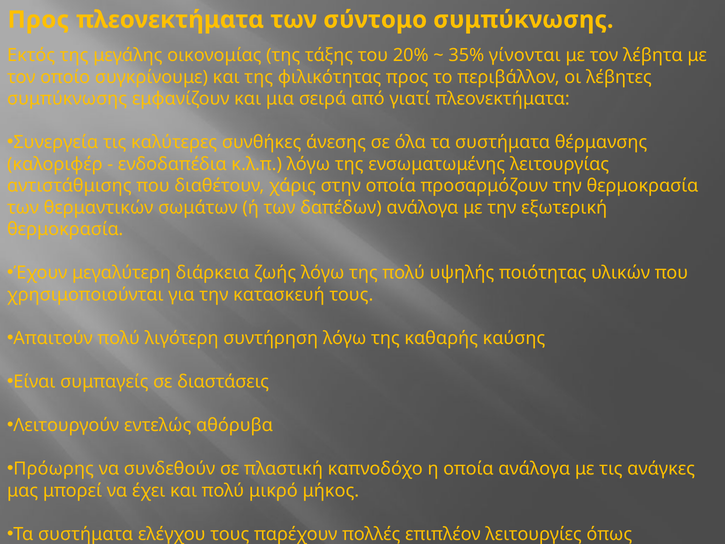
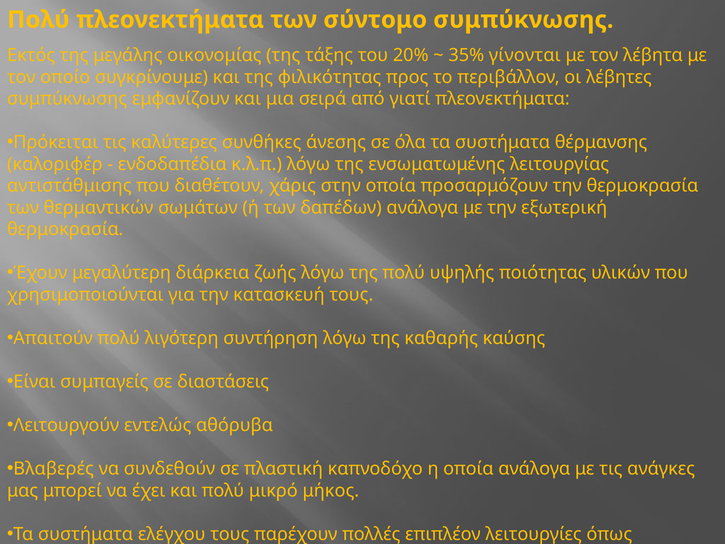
Προς: Προς -> Πολύ (38, 20)
Συνεργεία: Συνεργεία -> Πρόκειται (56, 142)
Πρόωρης: Πρόωρης -> Βλαβερές (54, 469)
